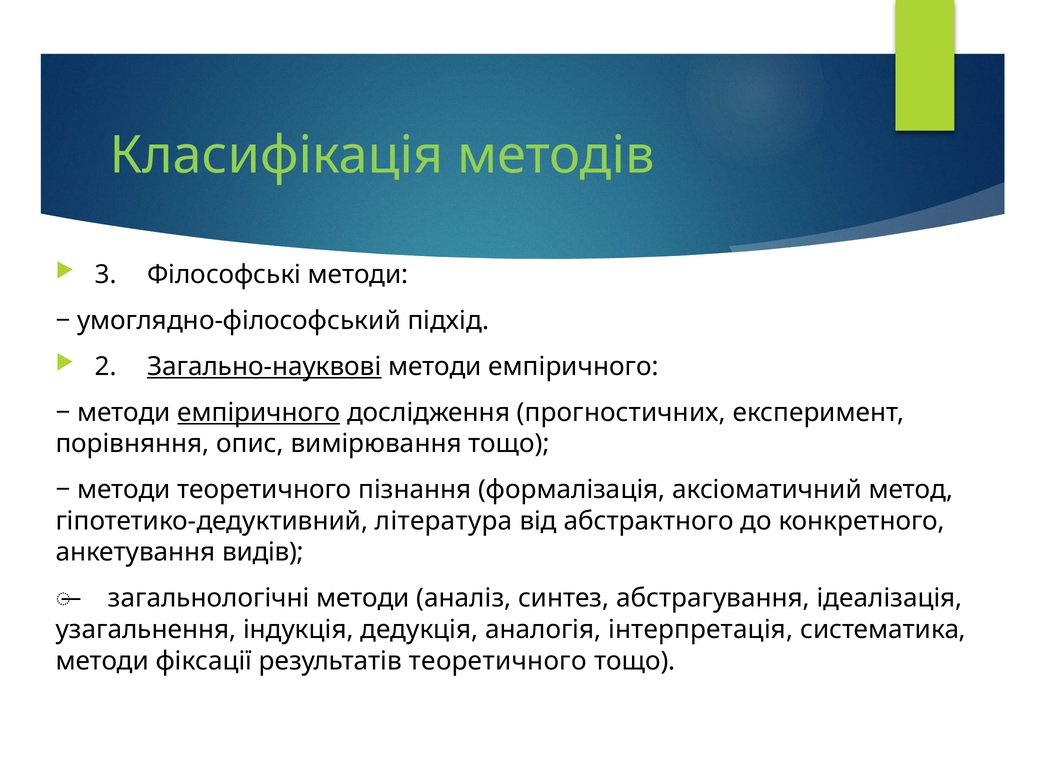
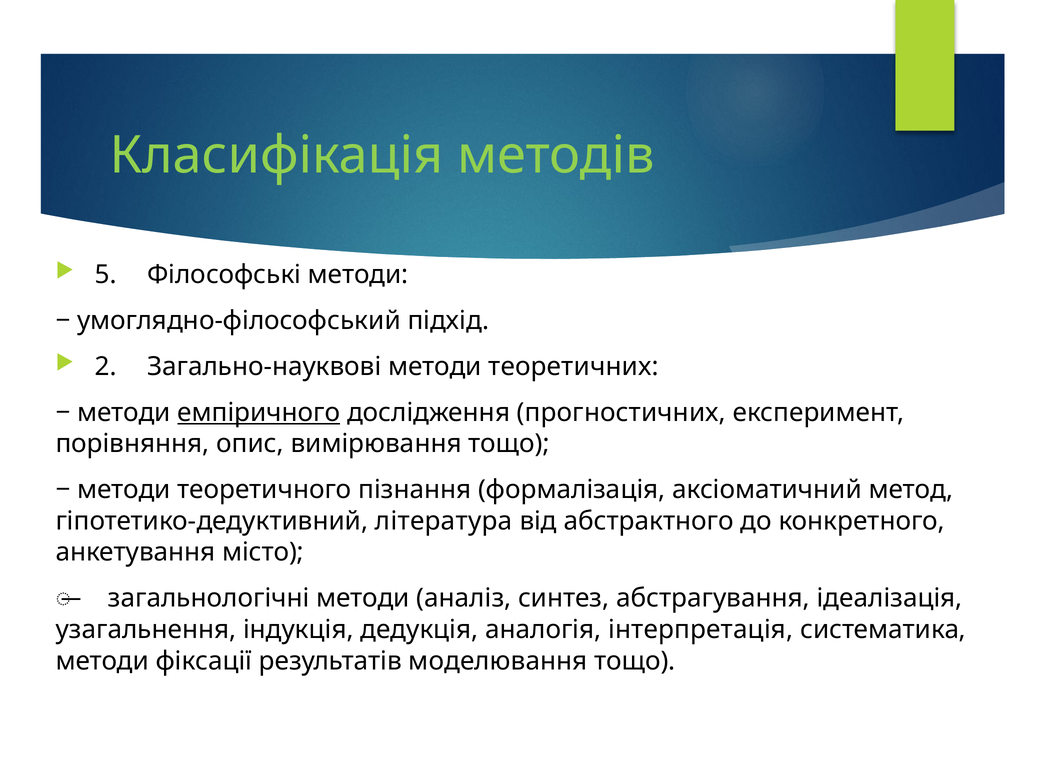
3: 3 -> 5 (106, 275)
Загально-науквові underline: present -> none (264, 367)
емпіричного: емпіричного -> теоретичних (573, 367)
видів: видів -> місто (263, 553)
результатів теоретичного: теоретичного -> моделювання (498, 661)
